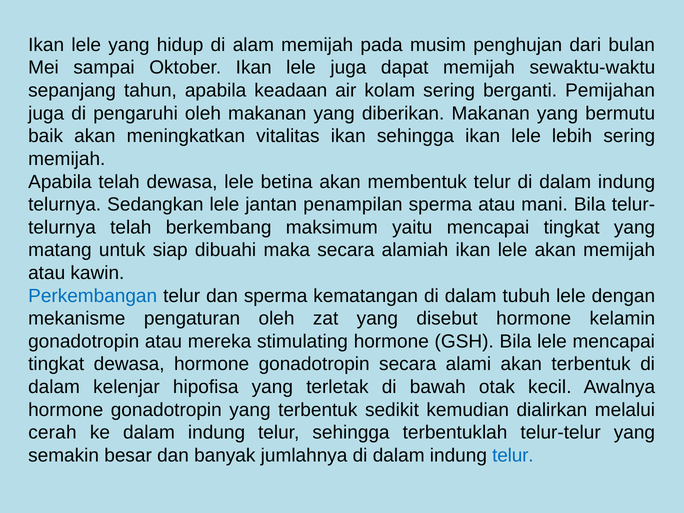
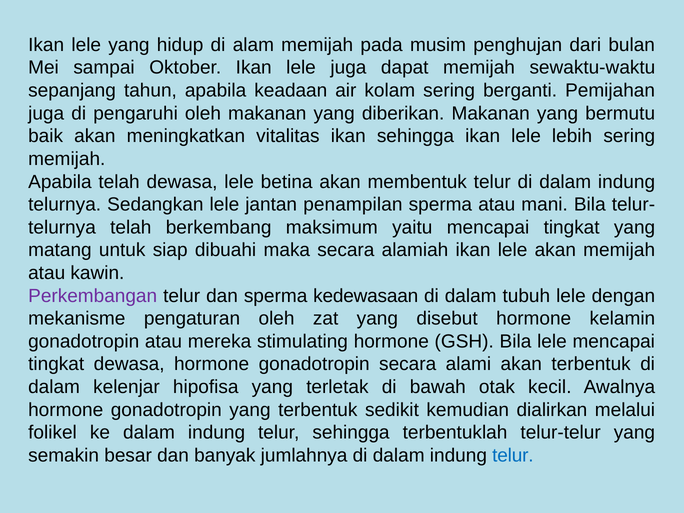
Perkembangan colour: blue -> purple (93, 296)
kematangan: kematangan -> kedewasaan (366, 296)
cerah: cerah -> folikel (53, 433)
